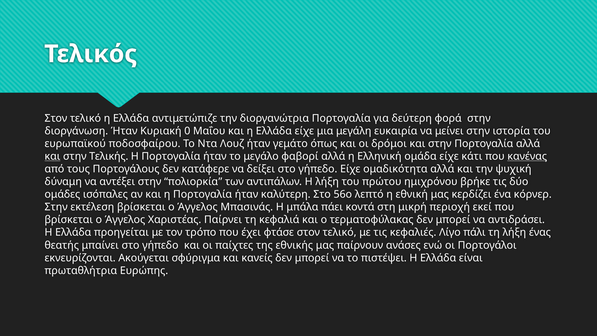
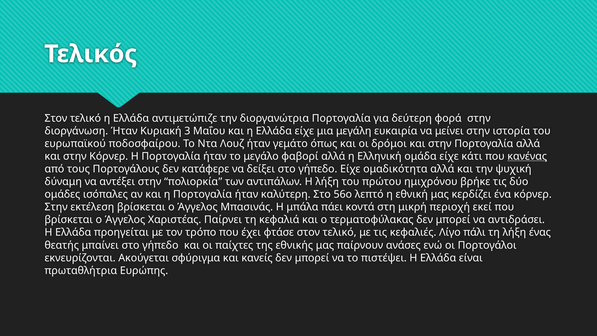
0: 0 -> 3 (187, 131)
και underline: present -> none (52, 156)
στην Τελικής: Τελικής -> Κόρνερ (109, 156)
